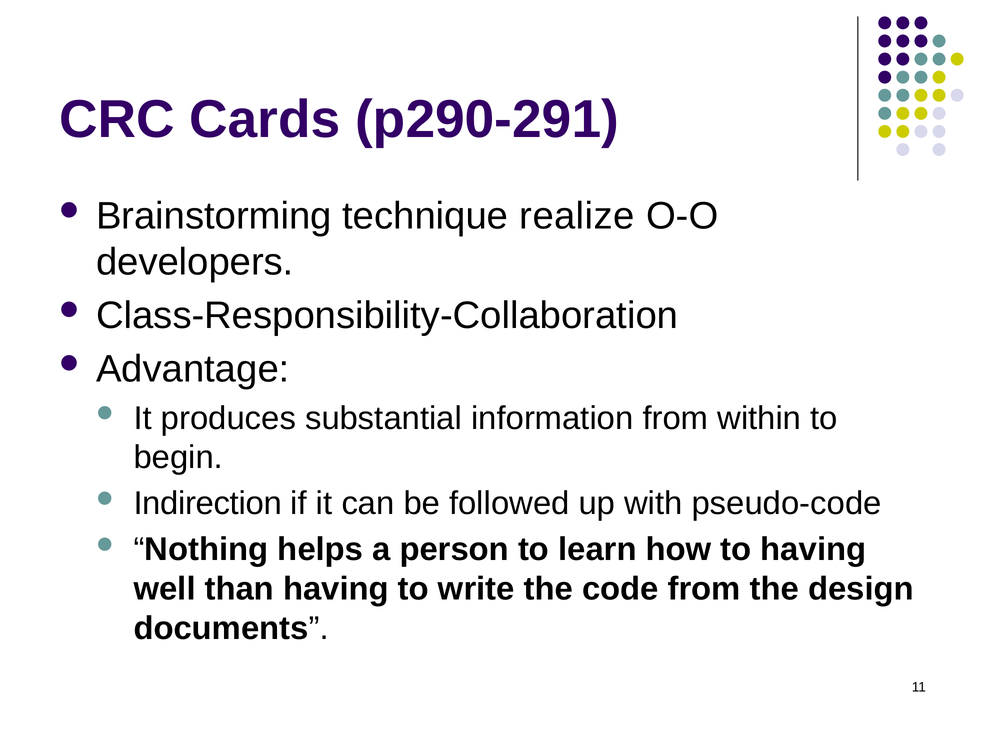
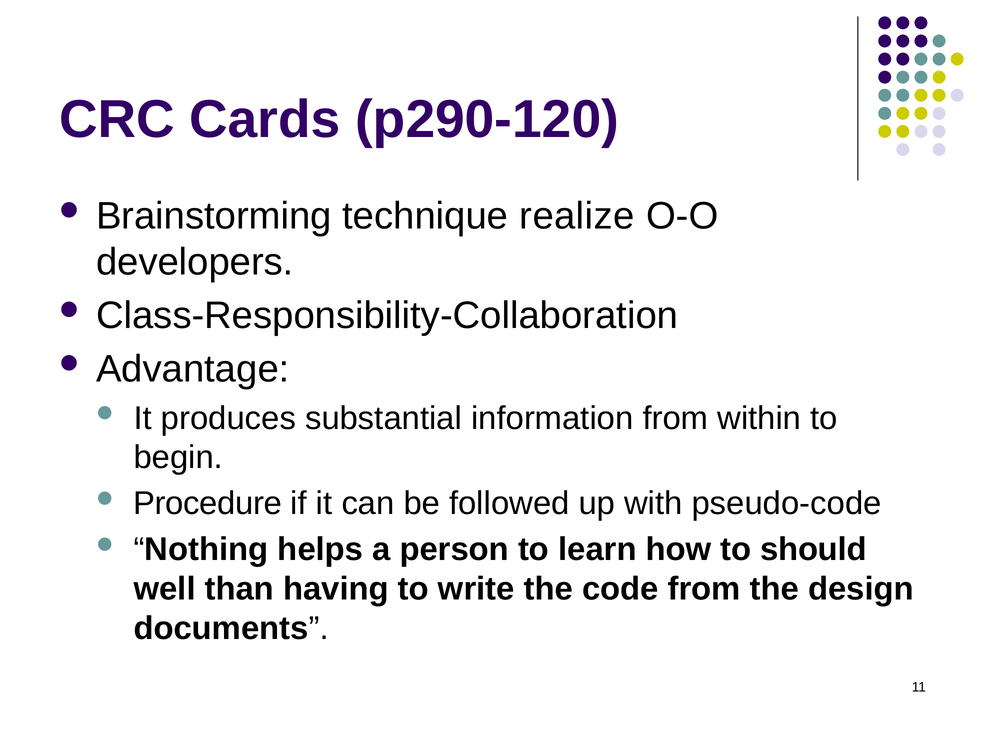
p290-291: p290-291 -> p290-120 (487, 119)
Indirection: Indirection -> Procedure (208, 503)
to having: having -> should (814, 549)
